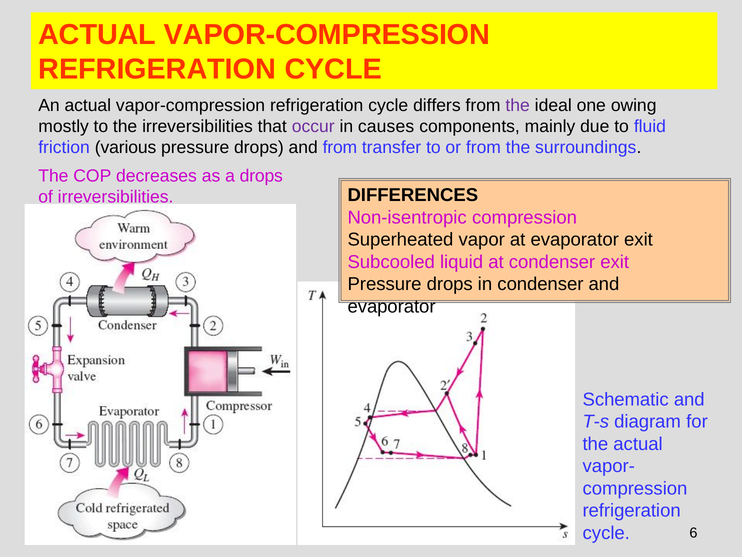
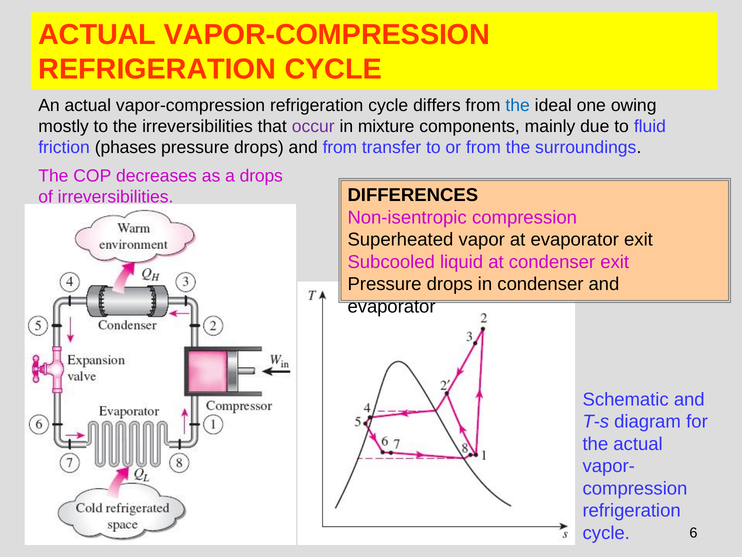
the colour: purple -> blue (518, 105)
causes: causes -> mixture (386, 126)
various: various -> phases (126, 147)
